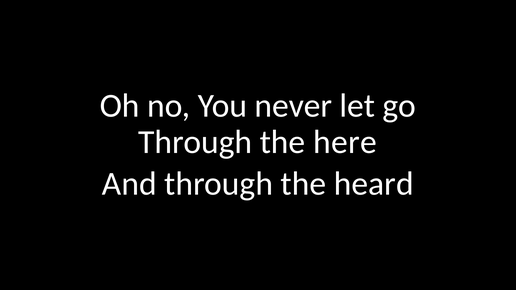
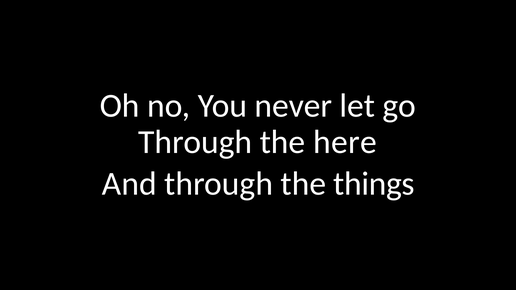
heard: heard -> things (374, 184)
